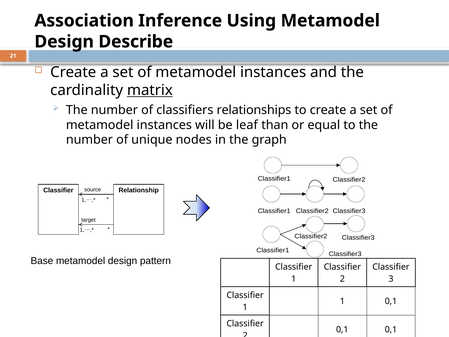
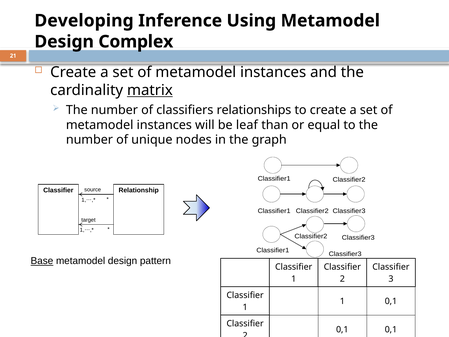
Association: Association -> Developing (84, 21)
Describe: Describe -> Complex (136, 42)
Base underline: none -> present (42, 261)
